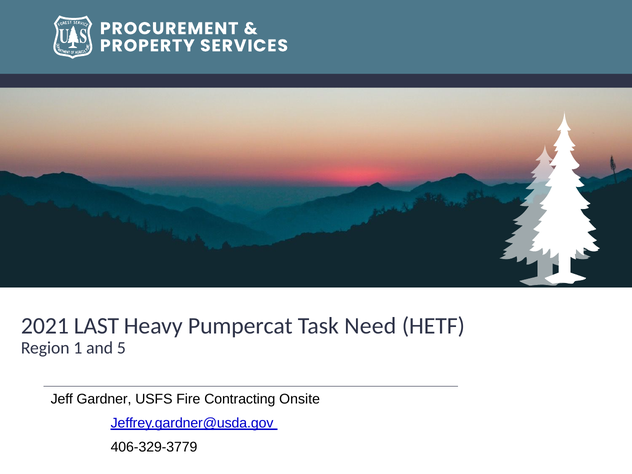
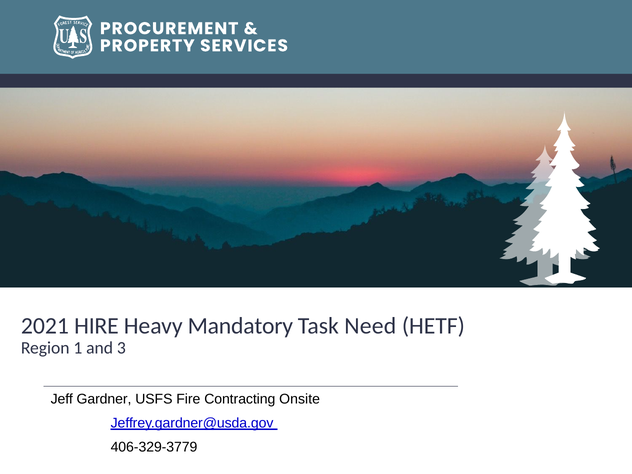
LAST: LAST -> HIRE (96, 326)
Pumpercat: Pumpercat -> Mandatory (240, 326)
5: 5 -> 3 (121, 348)
